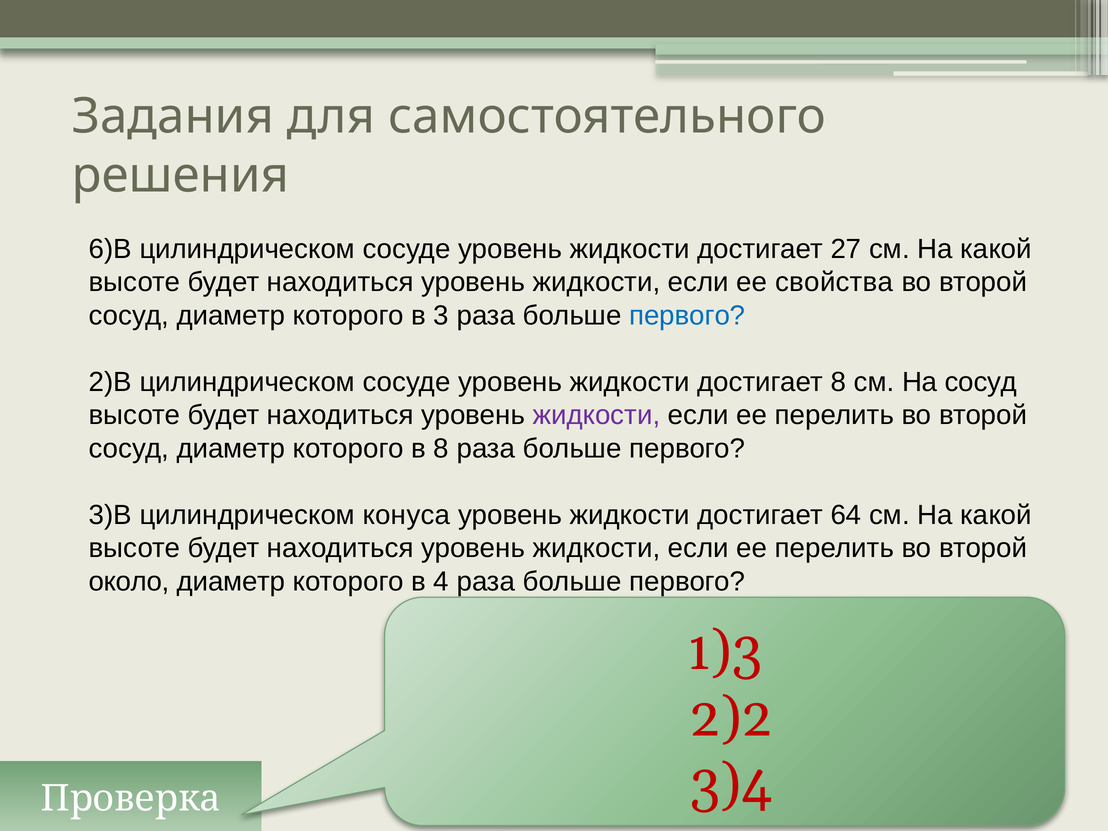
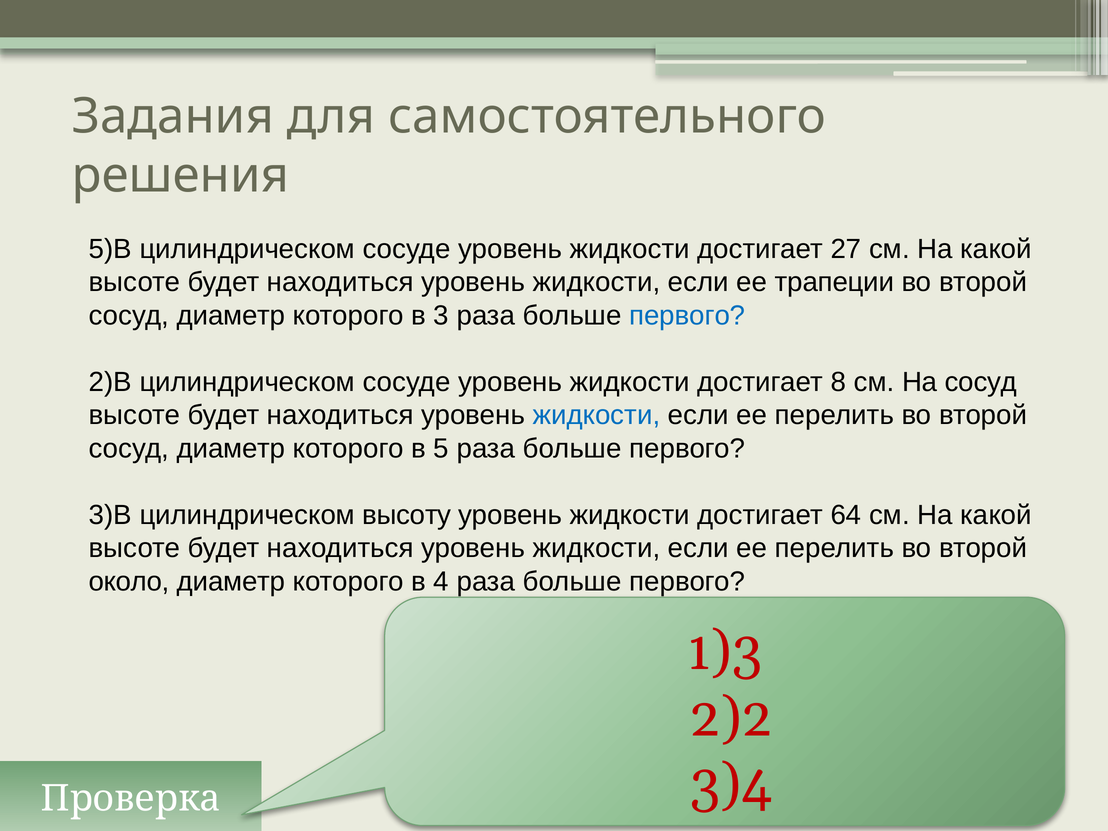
6)В: 6)В -> 5)В (110, 249)
свойства: свойства -> трапеции (834, 282)
жидкости colour: purple -> blue (596, 415)
в 8: 8 -> 5 (441, 448)
конуса: конуса -> высоту (407, 515)
